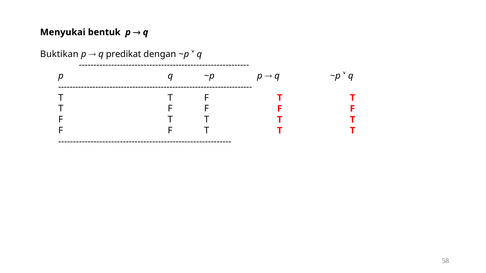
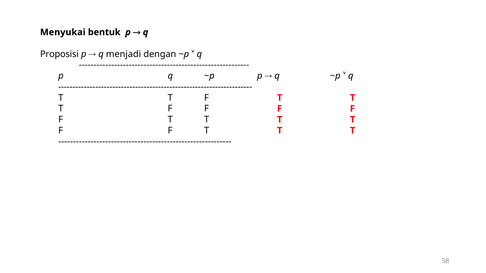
Buktikan: Buktikan -> Proposisi (59, 54)
predikat: predikat -> menjadi (123, 54)
